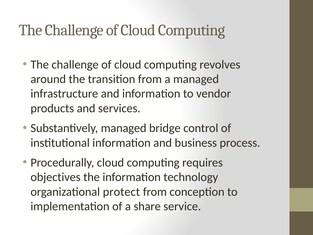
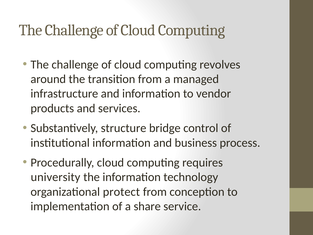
Substantively managed: managed -> structure (124, 128)
objectives: objectives -> university (55, 177)
